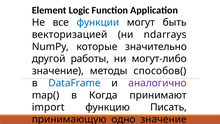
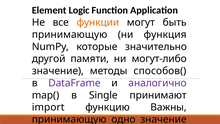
функции colour: blue -> orange (98, 22)
векторизацией: векторизацией -> принимающую (70, 34)
ndarrays: ndarrays -> функция (165, 34)
работы: работы -> памяти (90, 59)
DataFrame colour: blue -> purple (74, 83)
Когда: Когда -> Single (103, 95)
Писать: Писать -> Важны (169, 107)
